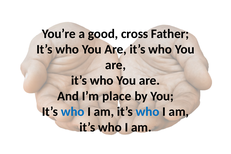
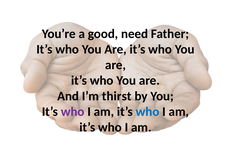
cross: cross -> need (135, 34)
place: place -> thirst (117, 96)
who colour: blue -> purple (73, 112)
